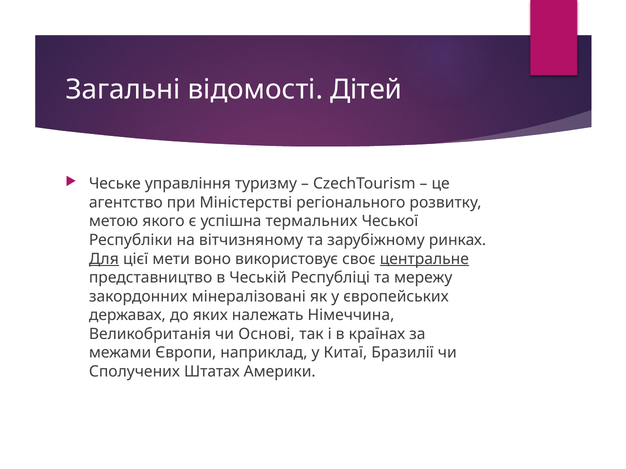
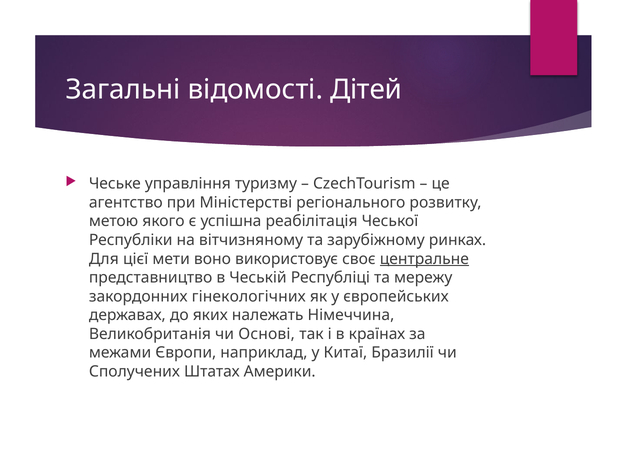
термальних: термальних -> реабілітація (312, 222)
Для underline: present -> none (104, 259)
мінералізовані: мінералізовані -> гінекологічних (249, 297)
